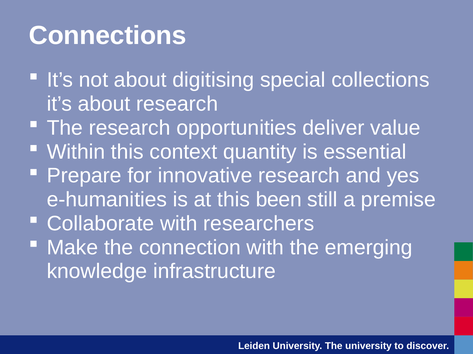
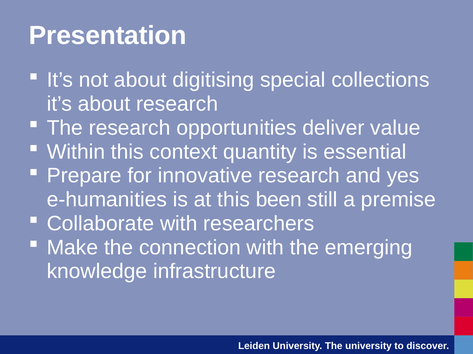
Connections: Connections -> Presentation (108, 35)
